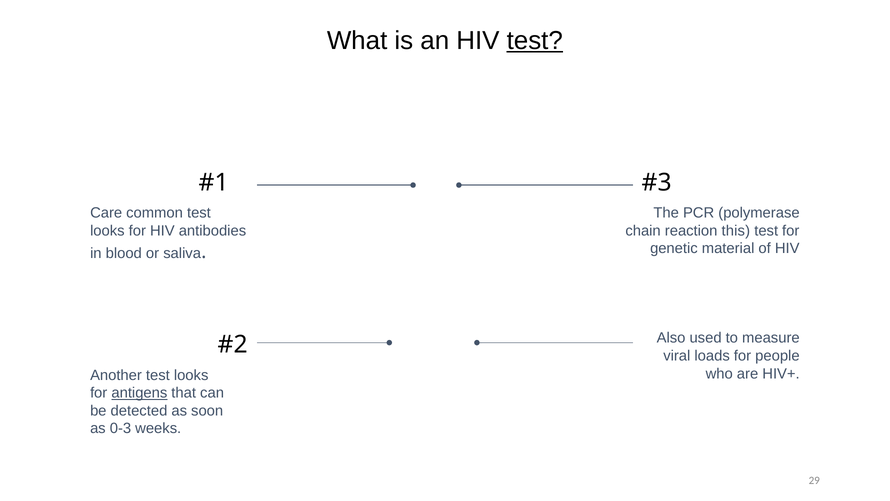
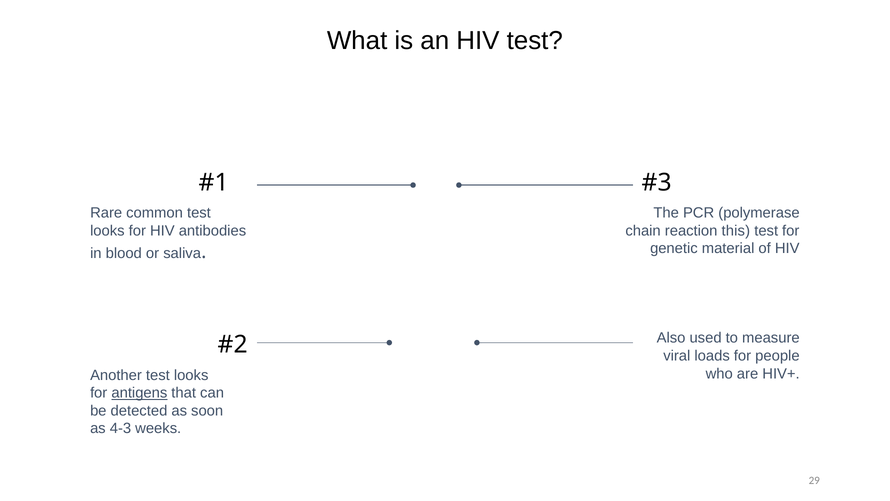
test underline: present -> none (535, 41)
Care: Care -> Rare (106, 213)
0-3: 0-3 -> 4-3 (120, 428)
